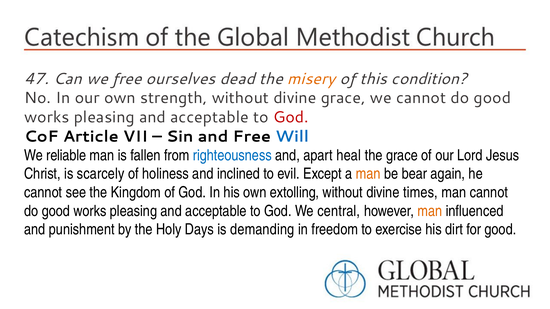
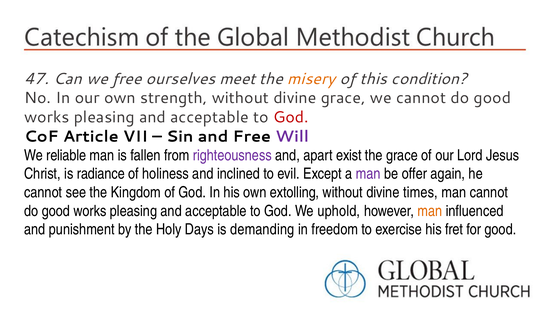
dead: dead -> meet (237, 79)
Will colour: blue -> purple (292, 137)
righteousness colour: blue -> purple (232, 156)
heal: heal -> exist (349, 156)
scarcely: scarcely -> radiance (101, 174)
man colour: orange -> purple (368, 174)
bear: bear -> offer (414, 174)
central: central -> uphold (339, 211)
dirt: dirt -> fret (454, 230)
